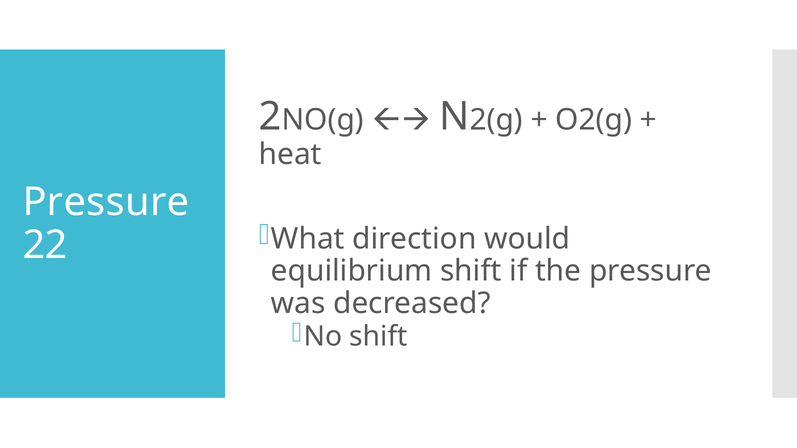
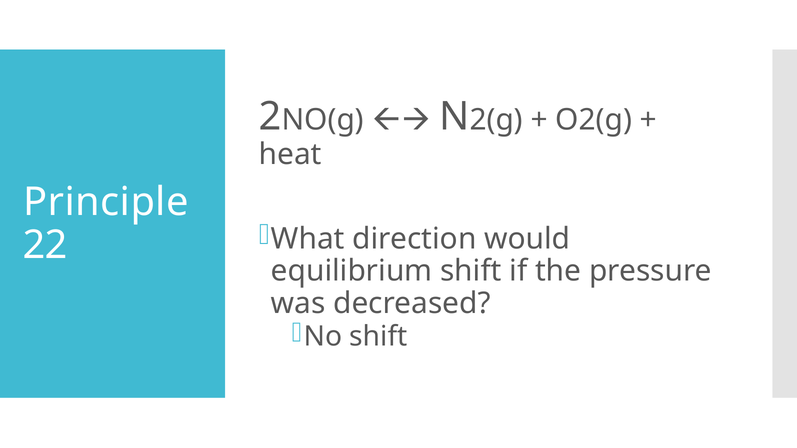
Pressure: Pressure -> Principle (106, 202)
